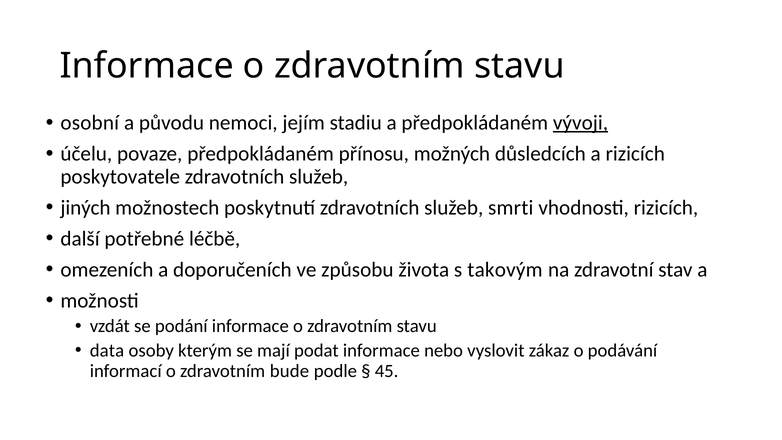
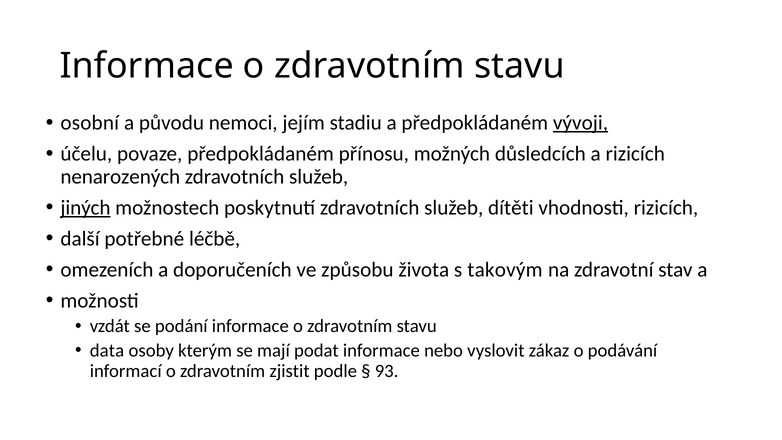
poskytovatele: poskytovatele -> nenarozených (120, 177)
jiných underline: none -> present (86, 208)
smrti: smrti -> dítěti (511, 208)
bude: bude -> zjistit (290, 371)
45: 45 -> 93 (387, 371)
